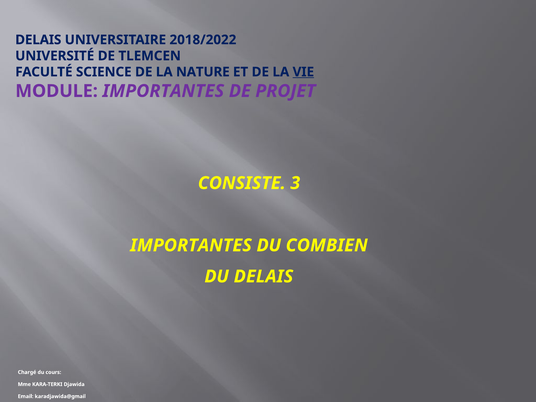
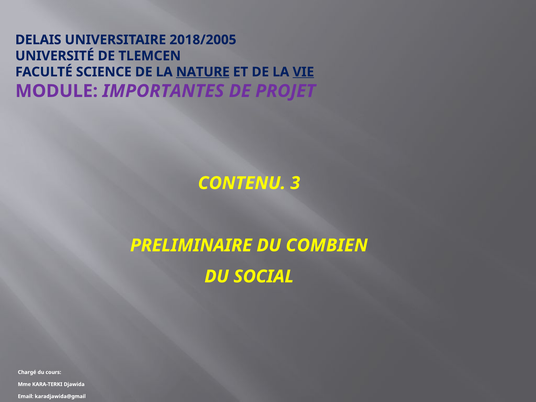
2018/2022: 2018/2022 -> 2018/2005 (203, 40)
NATURE underline: none -> present (203, 72)
CONSISTE: CONSISTE -> CONTENU (242, 183)
IMPORTANTES: IMPORTANTES -> PRELIMINAIRE (191, 245)
DU DELAIS: DELAIS -> SOCIAL (264, 276)
